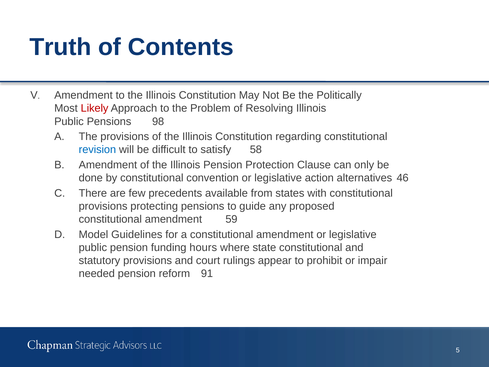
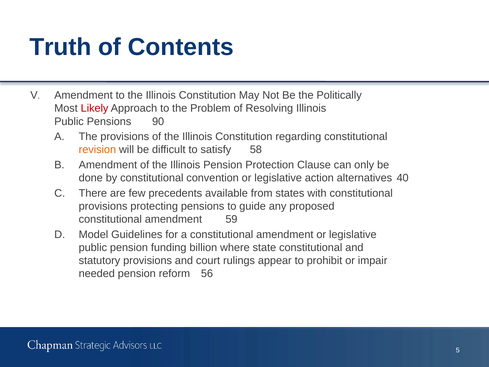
98: 98 -> 90 (158, 121)
revision colour: blue -> orange (97, 150)
46: 46 -> 40 (403, 178)
hours: hours -> billion (203, 247)
91: 91 -> 56 (207, 273)
